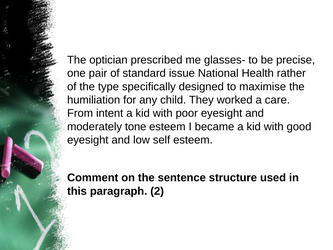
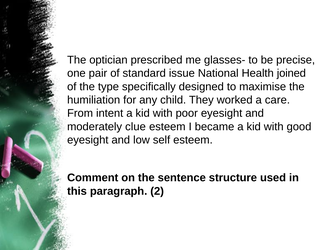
rather: rather -> joined (291, 73)
tone: tone -> clue (136, 127)
